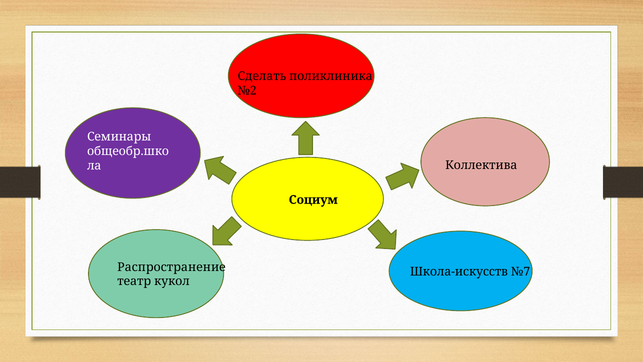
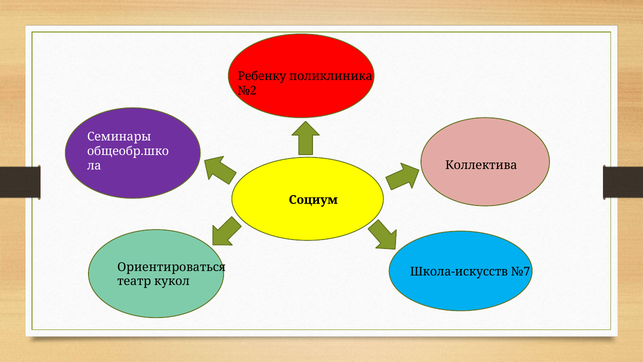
Сделать: Сделать -> Ребенку (262, 76)
Распространение: Распространение -> Ориентироваться (172, 267)
